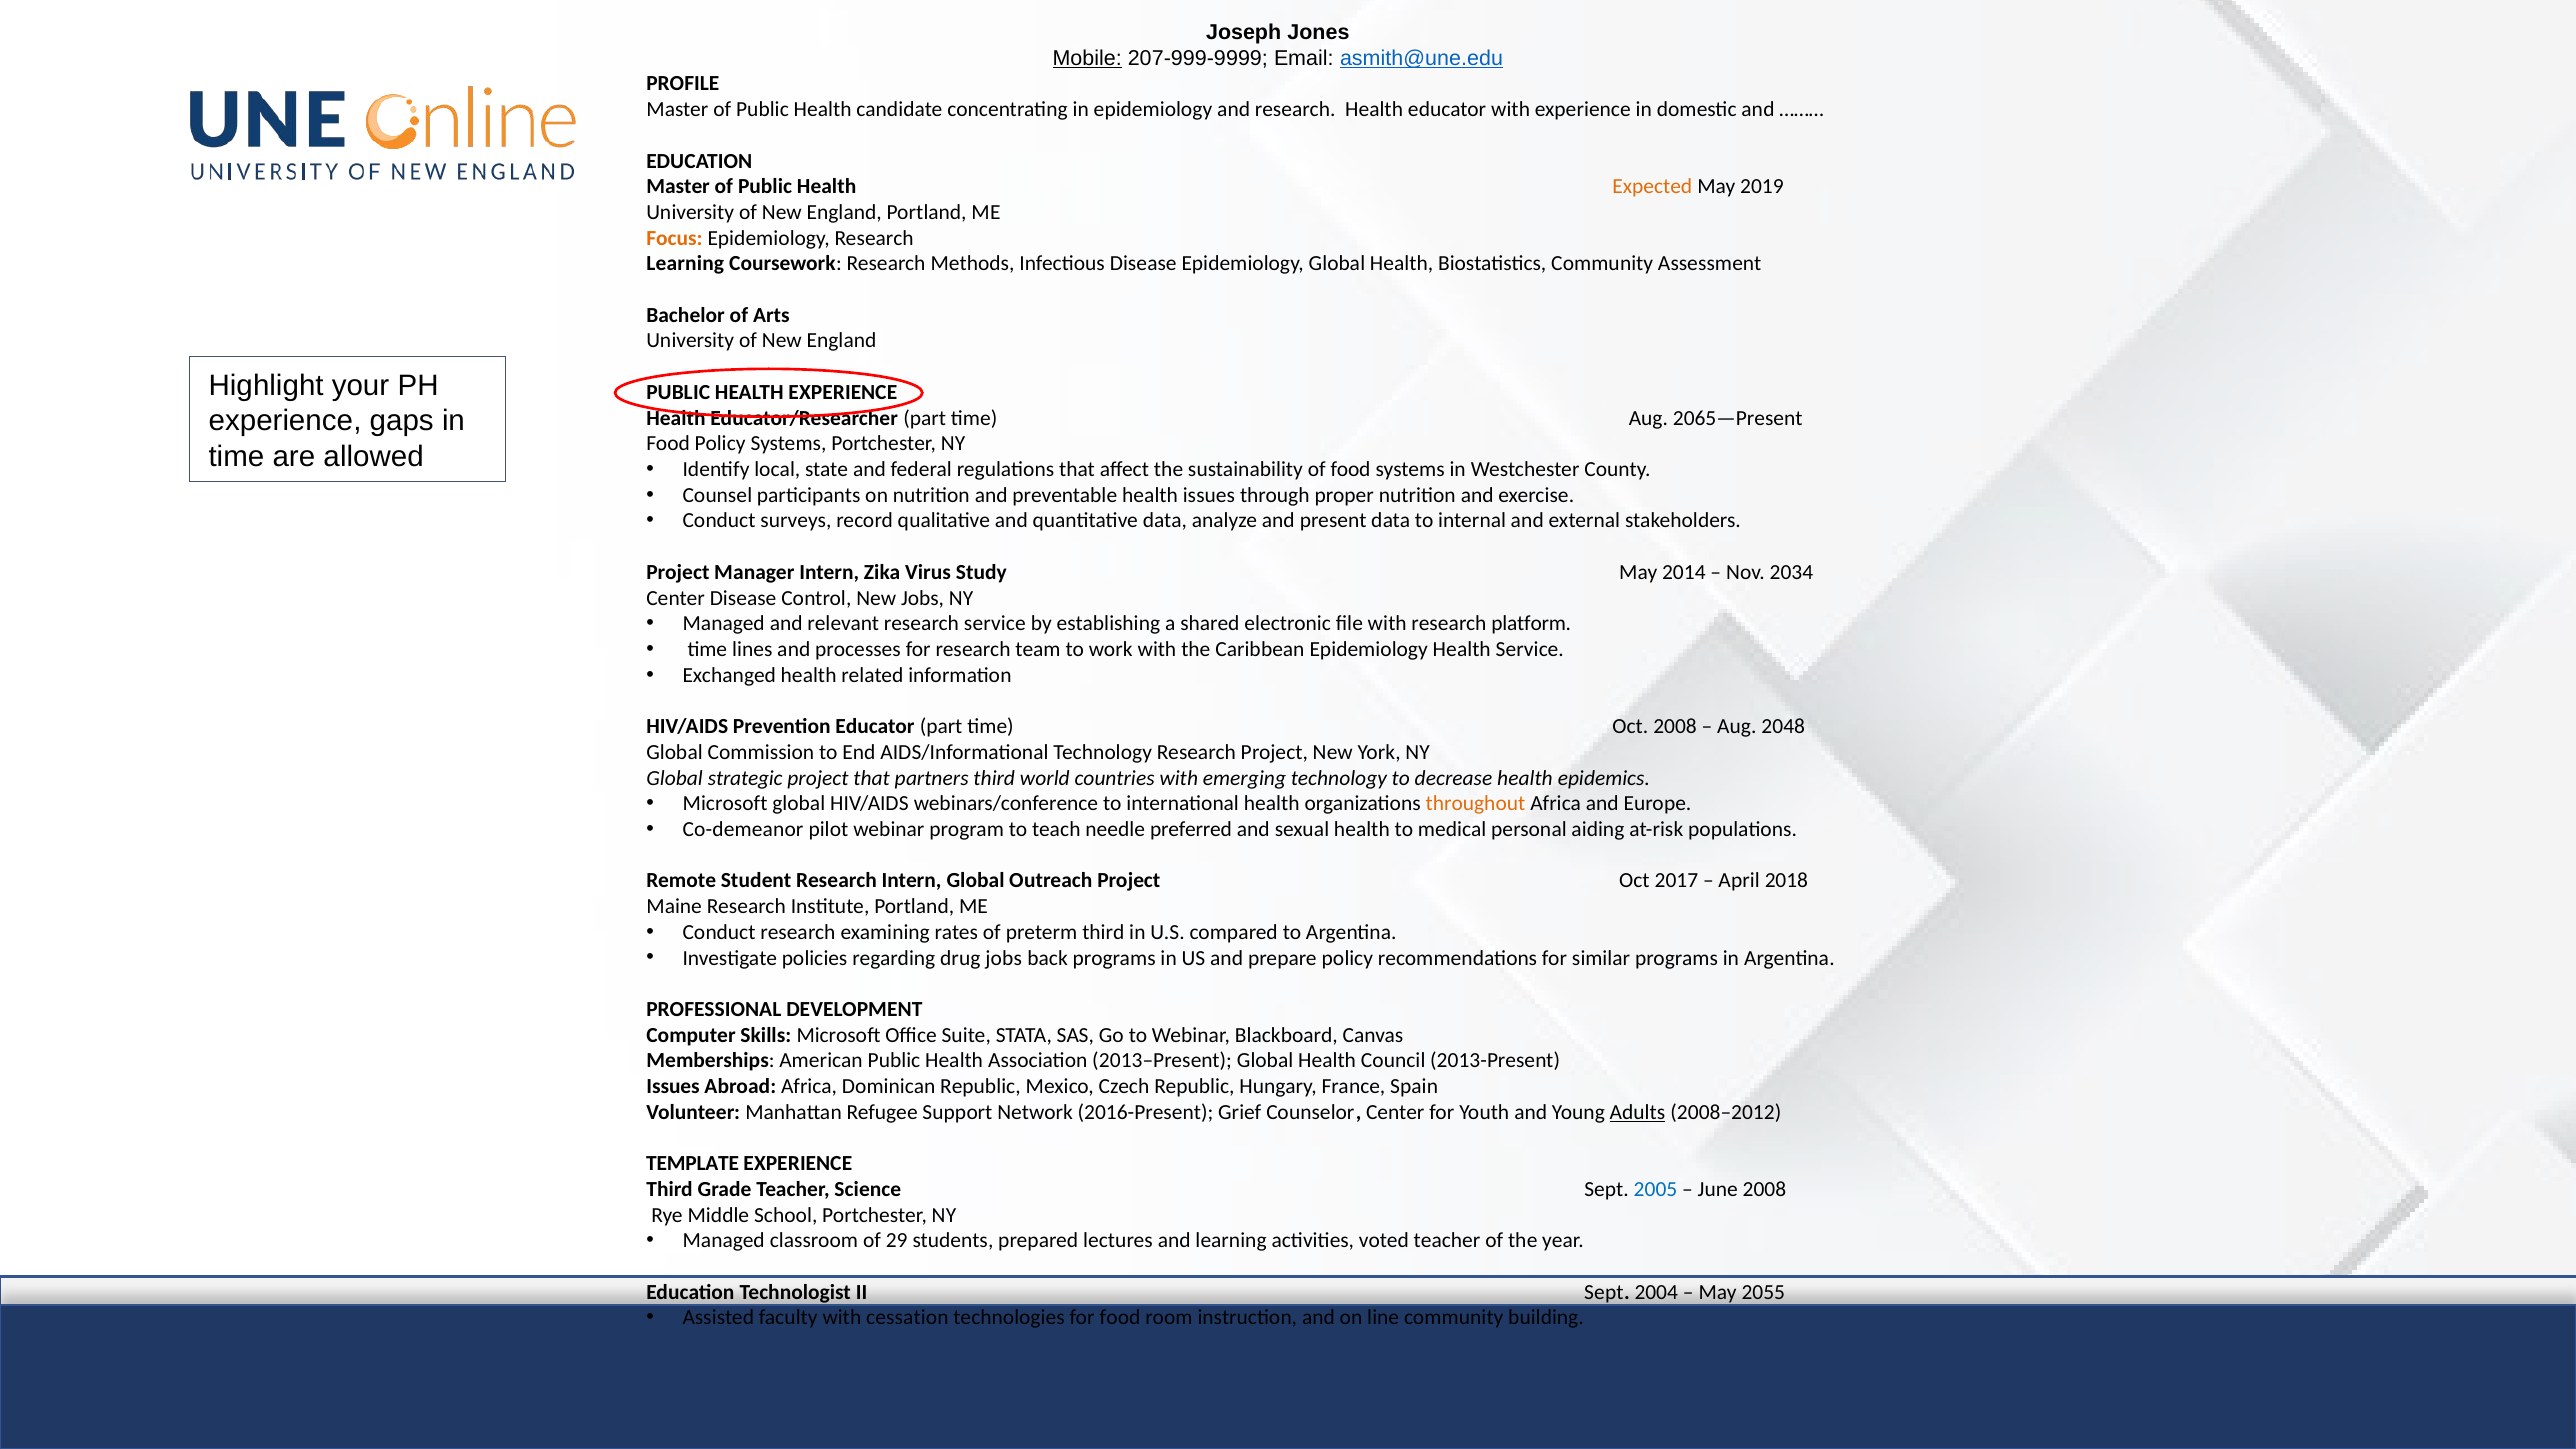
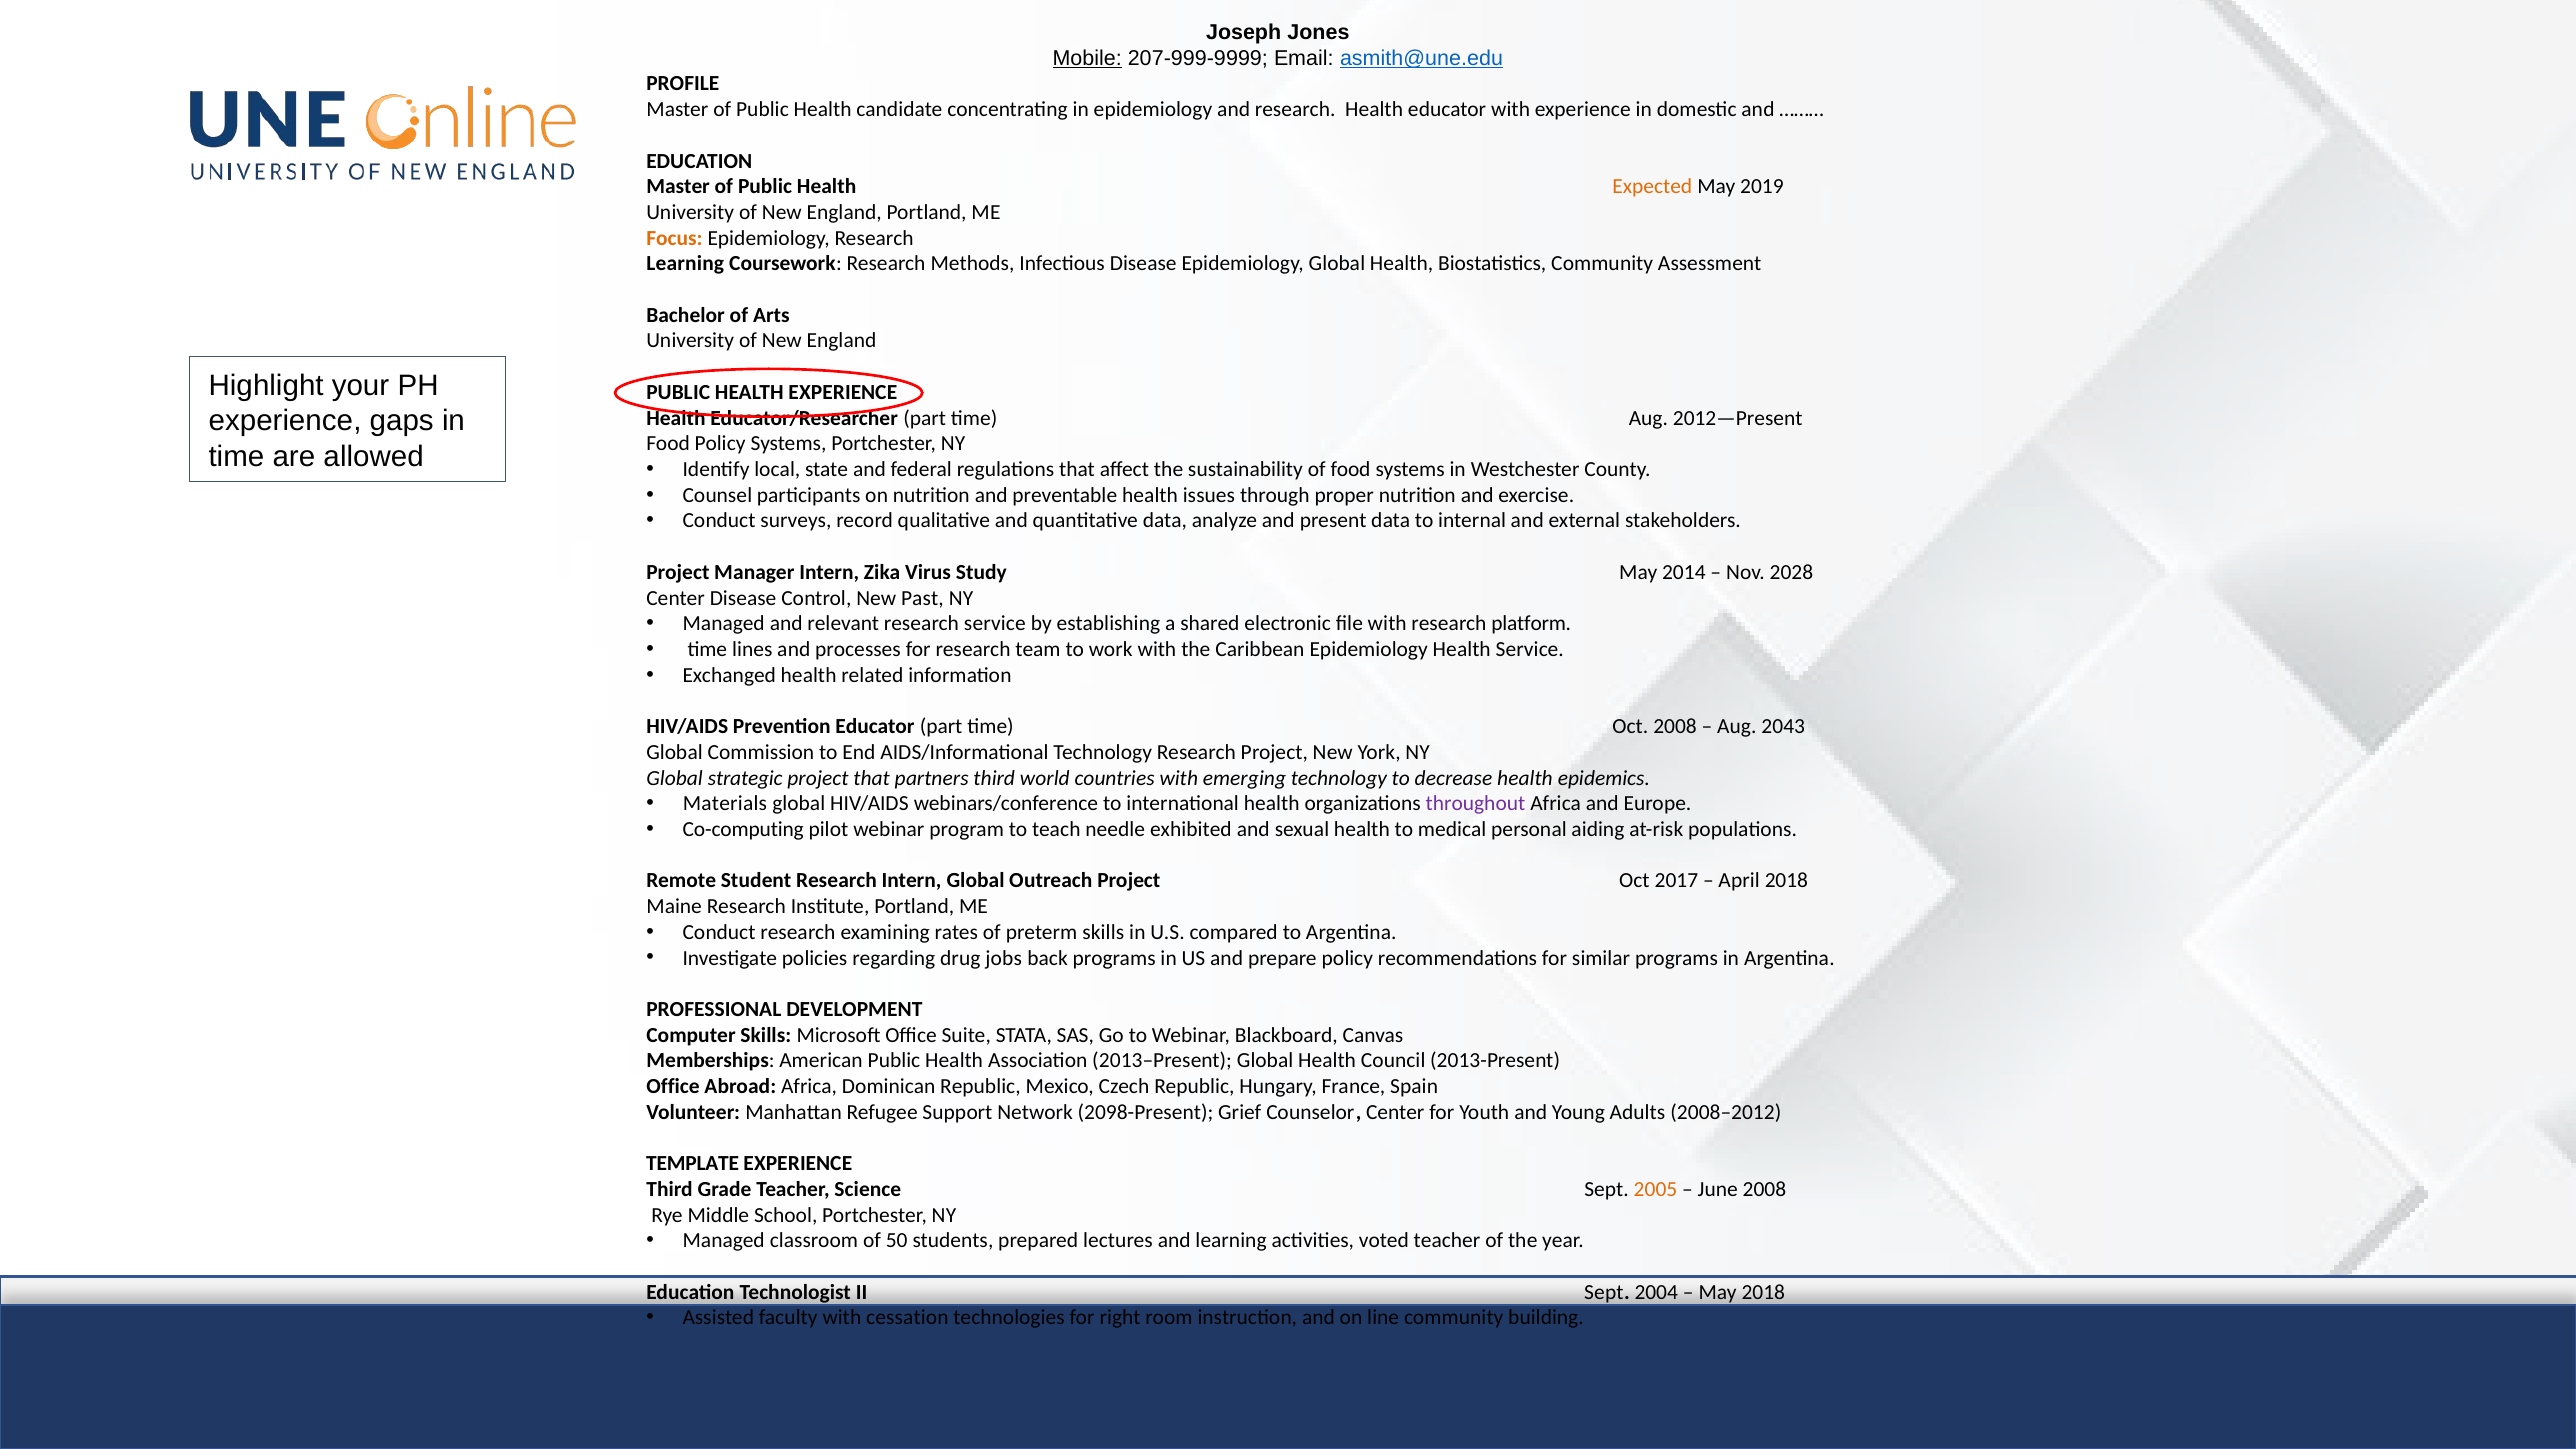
2065—Present: 2065—Present -> 2012—Present (1738, 418)
2034: 2034 -> 2028 (1791, 572)
New Jobs: Jobs -> Past (922, 598)
2048: 2048 -> 2043 (1783, 727)
Microsoft: Microsoft -> Materials (725, 804)
throughout colour: orange -> purple (1475, 804)
Co-demeanor: Co-demeanor -> Co-computing (743, 829)
preferred: preferred -> exhibited (1191, 829)
preterm third: third -> skills (1103, 932)
Issues: Issues -> Office (673, 1086)
2016-Present: 2016-Present -> 2098-Present (1145, 1112)
Adults underline: present -> none (1638, 1112)
2005 colour: blue -> orange (1655, 1189)
29: 29 -> 50 (897, 1241)
May 2055: 2055 -> 2018 (1763, 1292)
for food: food -> right (1120, 1318)
